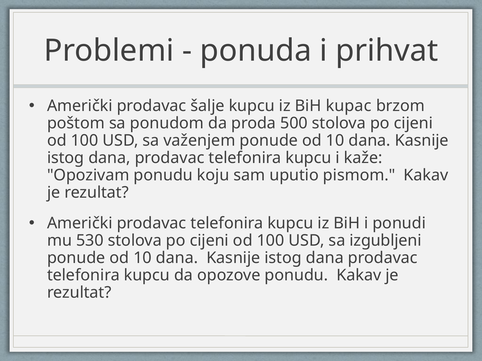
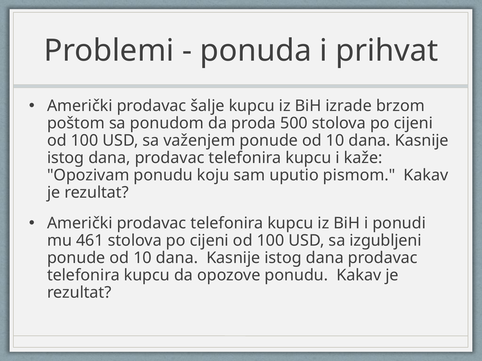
kupac: kupac -> izrade (349, 106)
530: 530 -> 461 (90, 241)
